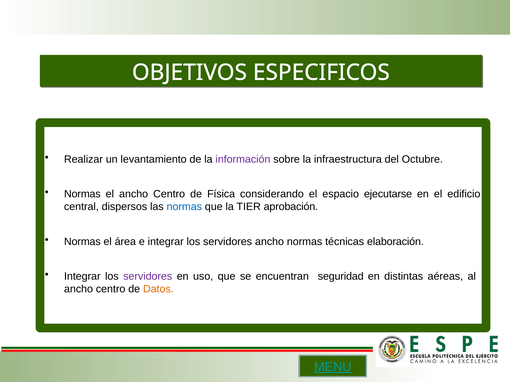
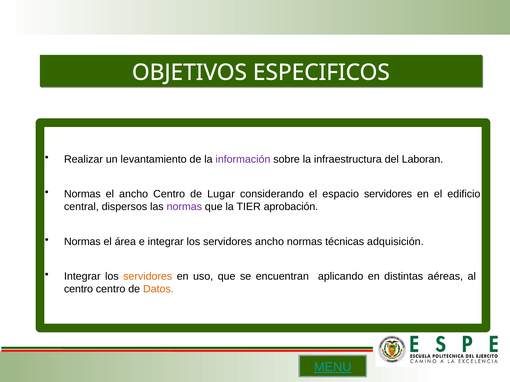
Octubre: Octubre -> Laboran (422, 159)
Física: Física -> Lugar (221, 194)
espacio ejecutarse: ejecutarse -> servidores (388, 194)
normas colour: blue -> purple (184, 207)
elaboración: elaboración -> adquisición (395, 242)
servidores colour: purple -> orange (148, 277)
seguridad: seguridad -> aplicando (341, 277)
ancho: ancho -> centro (79, 289)
